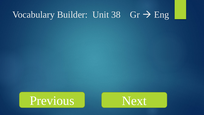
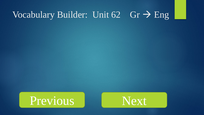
38: 38 -> 62 (116, 15)
